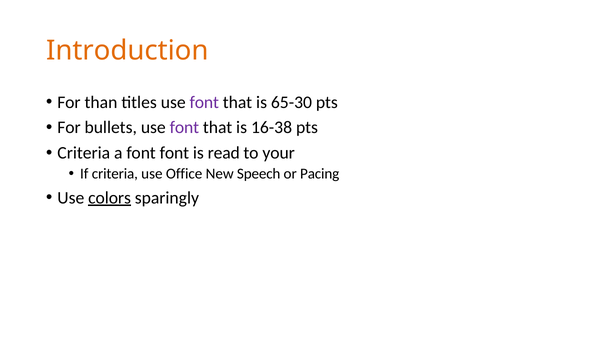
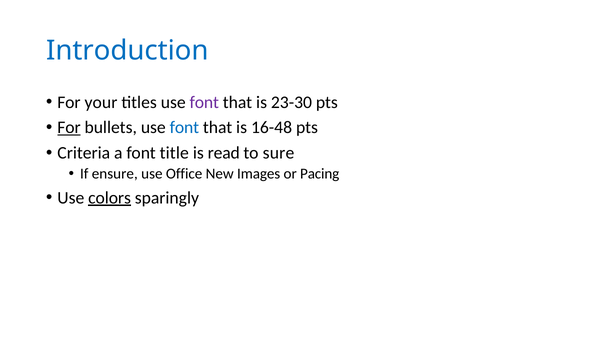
Introduction colour: orange -> blue (127, 51)
than: than -> your (101, 102)
65-30: 65-30 -> 23-30 (291, 102)
For underline: none -> present (69, 127)
font colour: purple -> blue (184, 127)
16-38: 16-38 -> 16-48 (272, 127)
font font: font -> title (174, 153)
your: your -> sure (279, 153)
If criteria: criteria -> ensure (115, 174)
Speech: Speech -> Images (259, 174)
